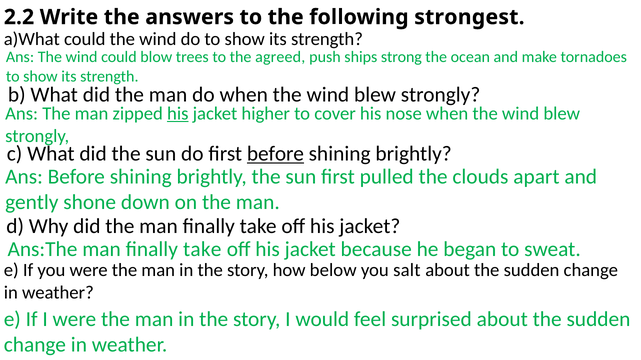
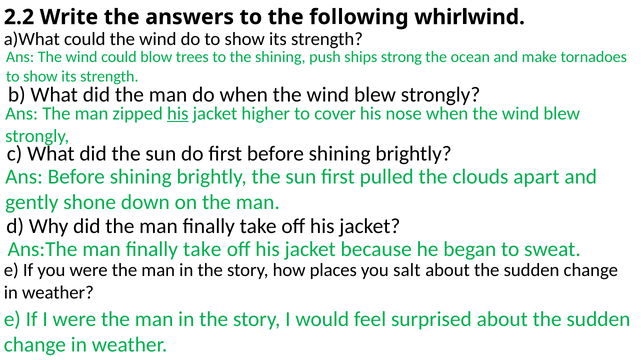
strongest: strongest -> whirlwind (470, 17)
the agreed: agreed -> shining (280, 57)
before underline: present -> none (275, 154)
below: below -> places (333, 271)
